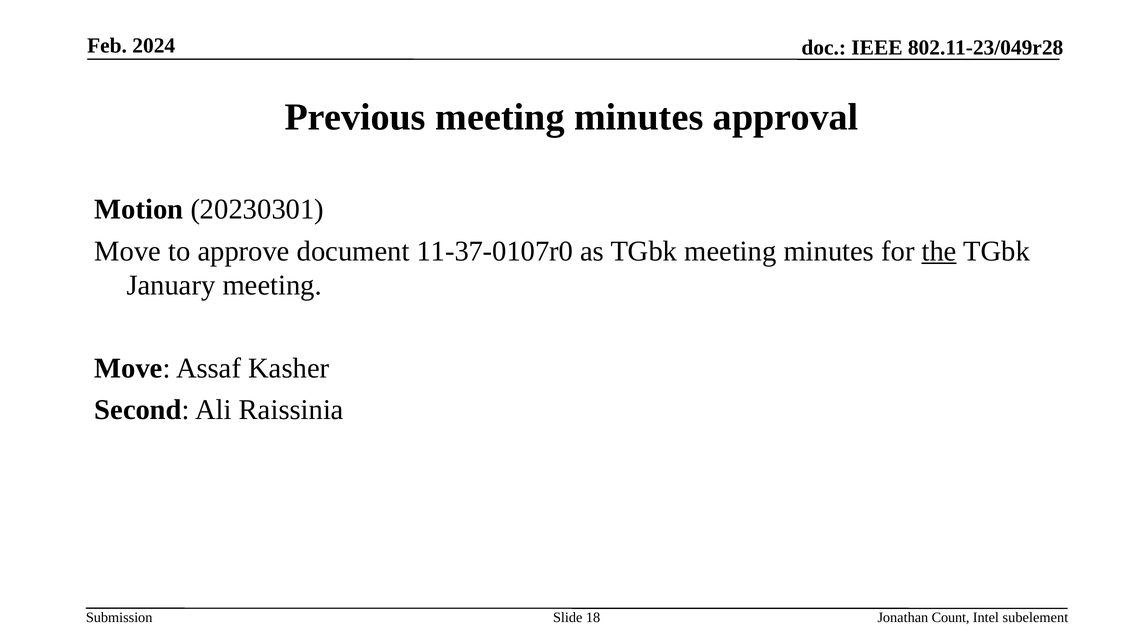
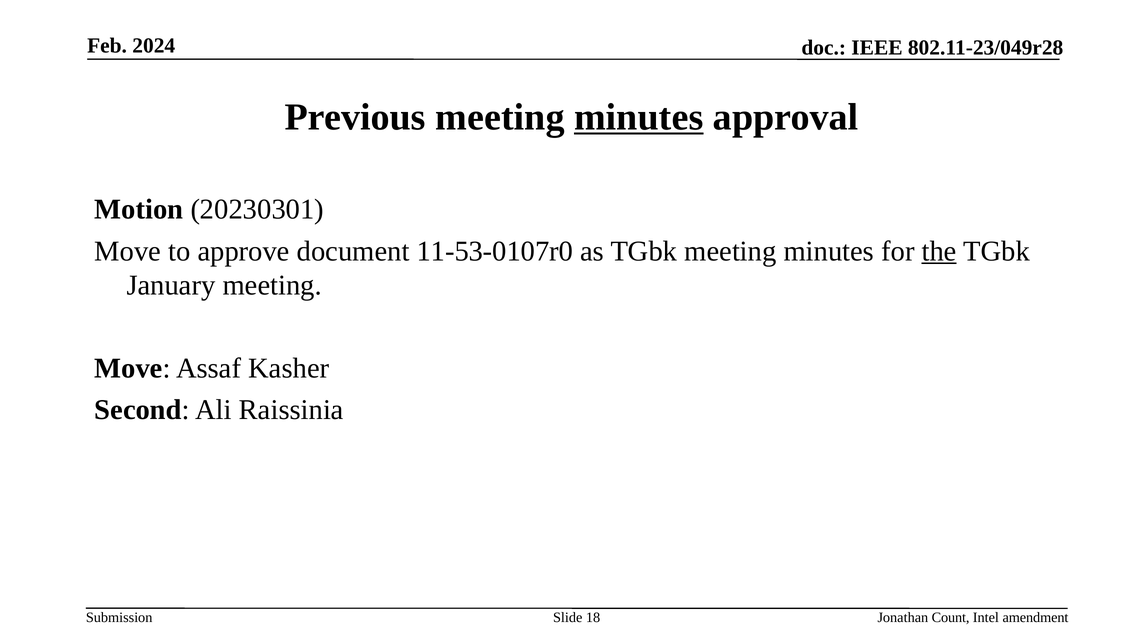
minutes underline: none -> present (639, 117)
11-37-0107r0: 11-37-0107r0 -> 11-53-0107r0 (495, 251)
subelement: subelement -> amendment (1035, 617)
